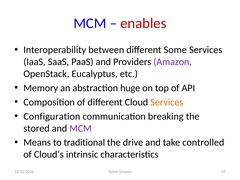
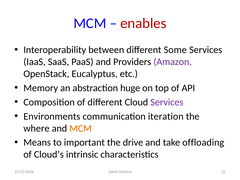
Services colour: orange -> purple (167, 102)
Configuration: Configuration -> Environments (52, 116)
breaking: breaking -> iteration (166, 116)
stored: stored -> where (36, 128)
MCM colour: purple -> orange (81, 128)
traditional: traditional -> important (84, 142)
controlled: controlled -> offloading (203, 142)
